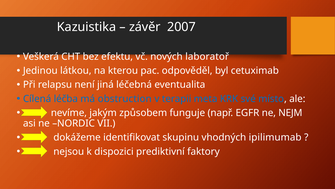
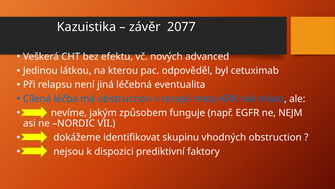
2007: 2007 -> 2077 (181, 27)
laboratoř: laboratoř -> advanced (207, 56)
vhodných ipilimumab: ipilimumab -> obstruction (275, 137)
